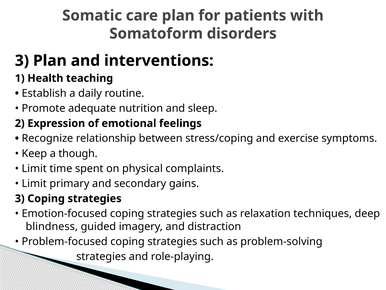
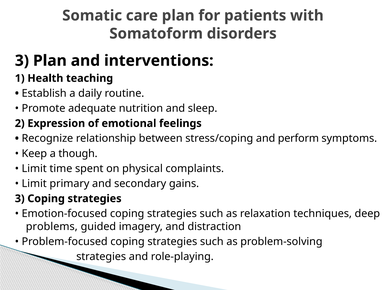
exercise: exercise -> perform (298, 138)
blindness: blindness -> problems (52, 226)
